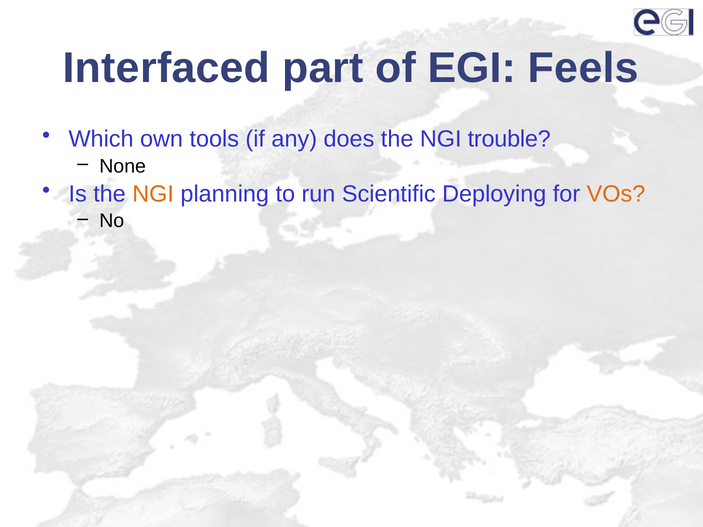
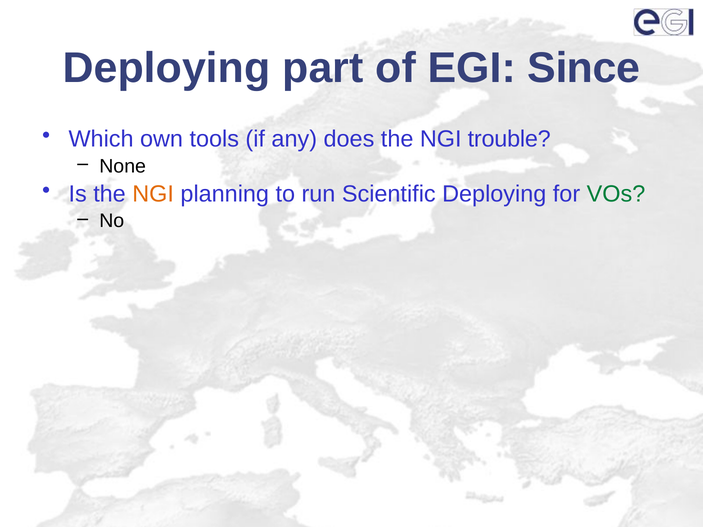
Interfaced: Interfaced -> Deploying (167, 68)
Feels: Feels -> Since (584, 68)
VOs colour: orange -> green (616, 194)
